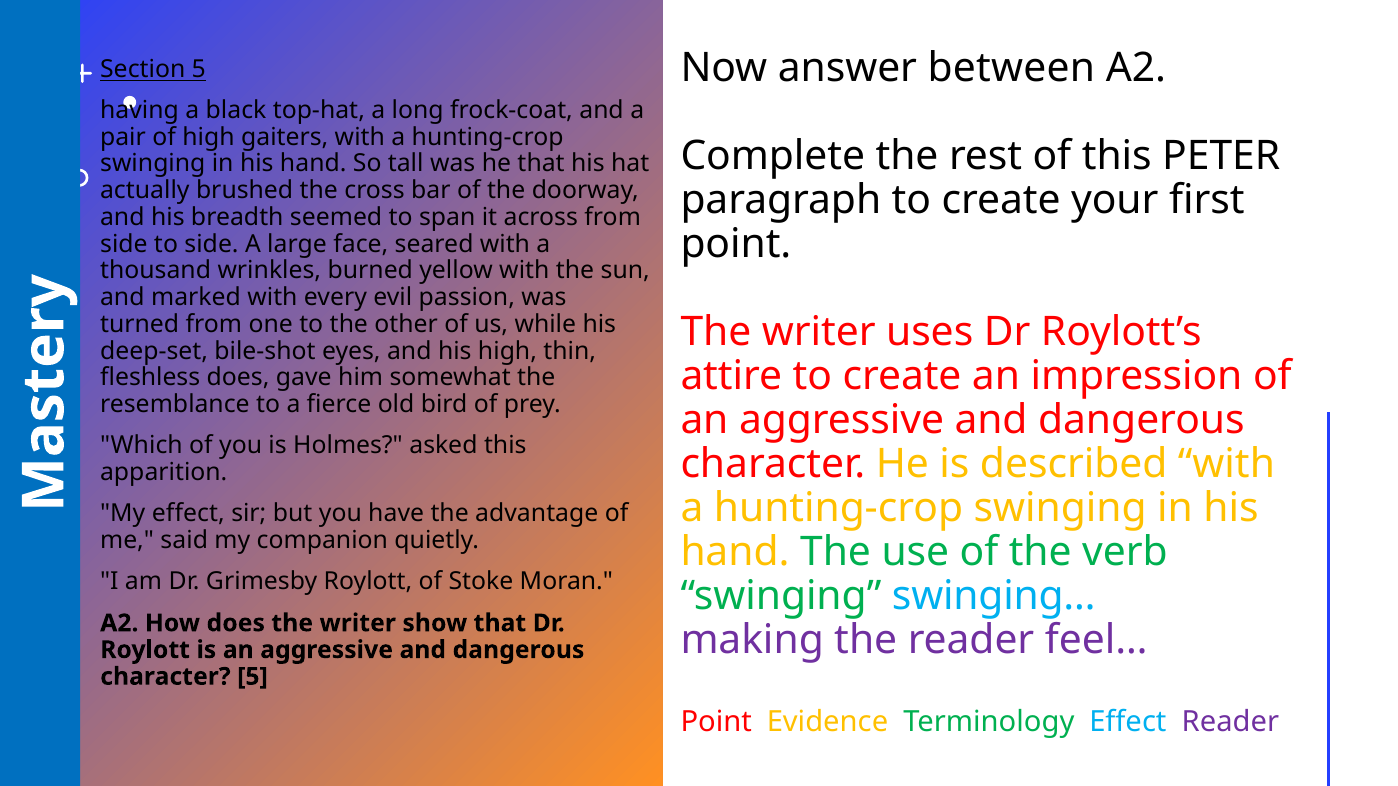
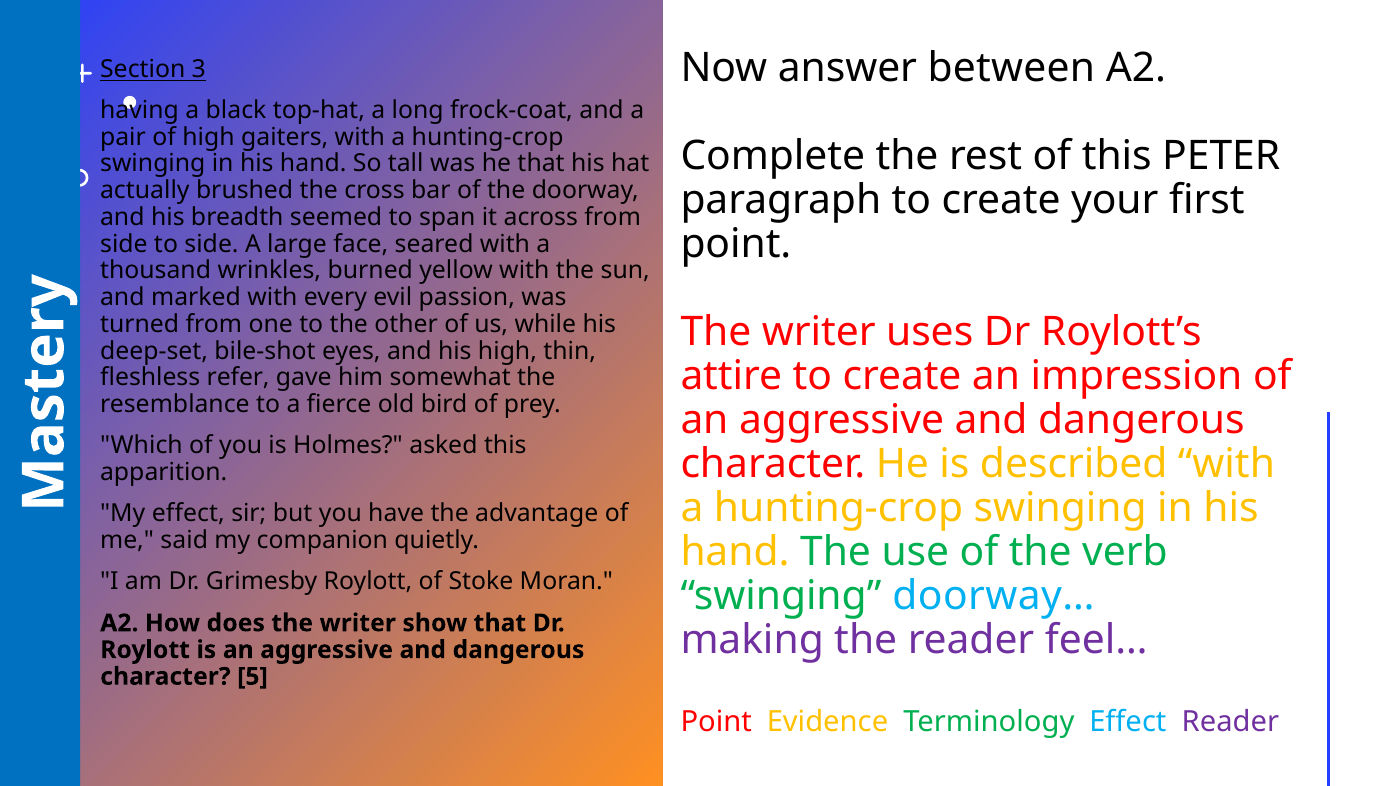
Section 5: 5 -> 3 (199, 69)
fleshless does: does -> refer (238, 378)
swinging…: swinging… -> doorway… (994, 597)
